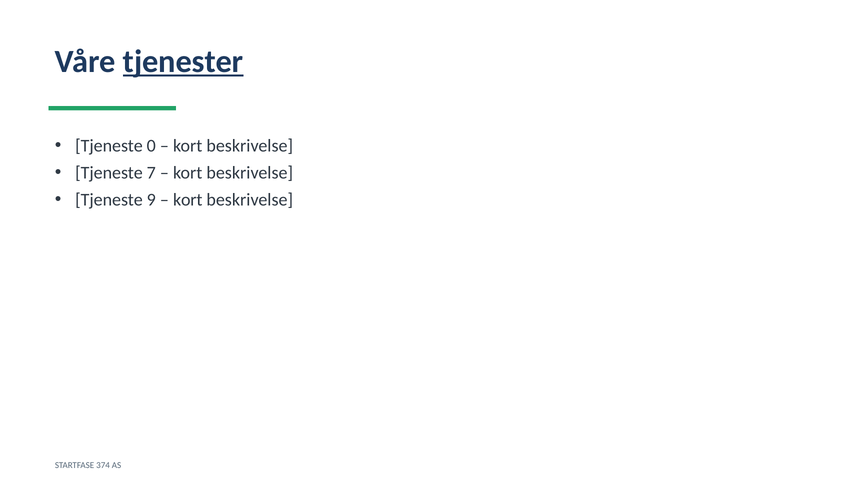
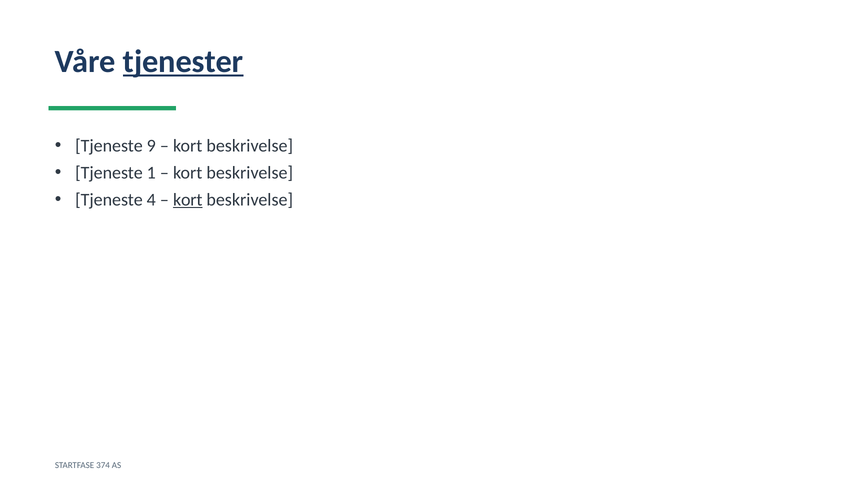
0: 0 -> 9 (151, 146)
7: 7 -> 1 (151, 173)
9: 9 -> 4 (151, 200)
kort underline: none -> present (188, 200)
